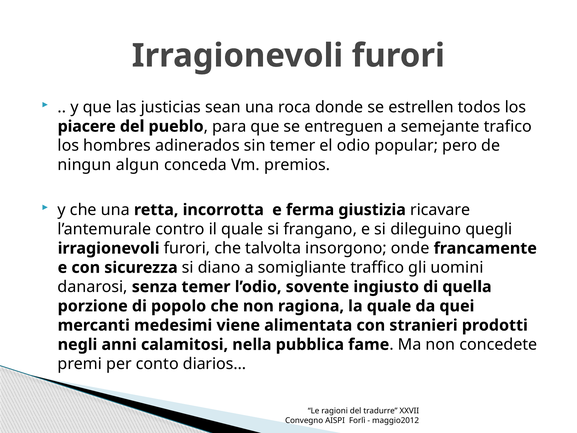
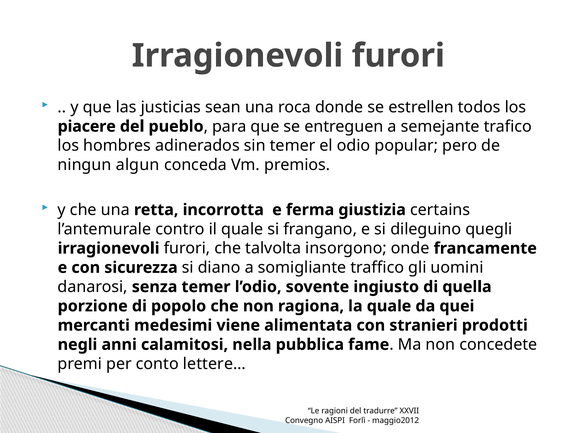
ricavare: ricavare -> certains (440, 210)
diarios…: diarios… -> lettere… (214, 364)
